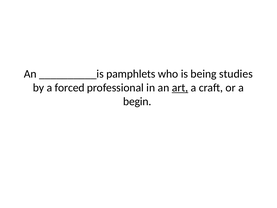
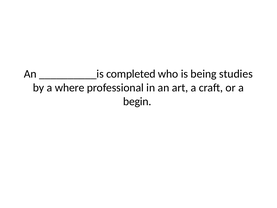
pamphlets: pamphlets -> completed (131, 74)
forced: forced -> where (70, 88)
art underline: present -> none (180, 88)
